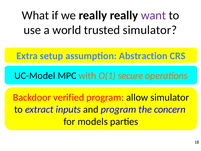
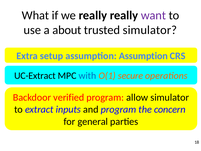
world: world -> about (67, 30)
assumption Abstraction: Abstraction -> Assumption (143, 56)
UC-Model: UC-Model -> UC-Extract (35, 76)
with colour: orange -> blue (87, 76)
models: models -> general (93, 121)
